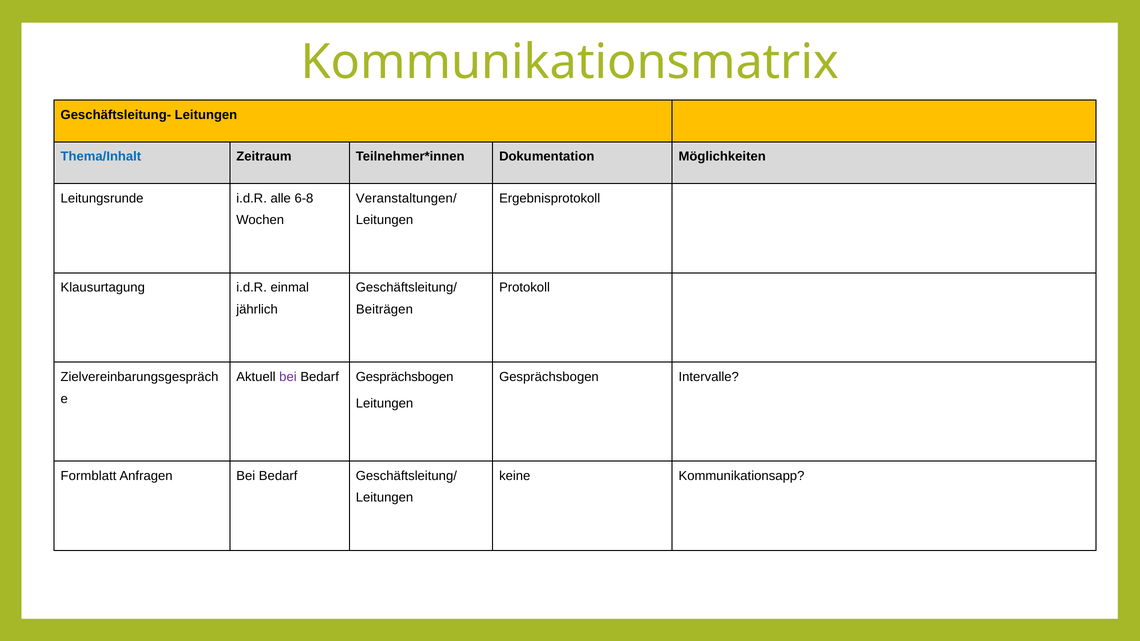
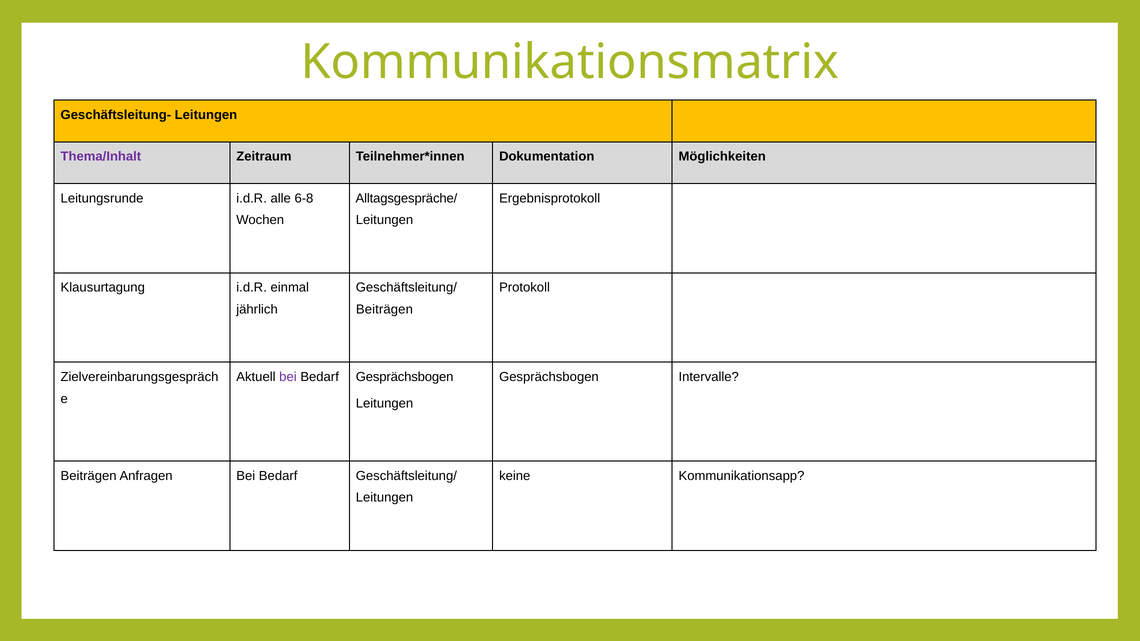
Thema/Inhalt colour: blue -> purple (101, 157)
Veranstaltungen/: Veranstaltungen/ -> Alltagsgespräche/ (406, 198)
Formblatt: Formblatt -> Beiträgen (89, 476)
